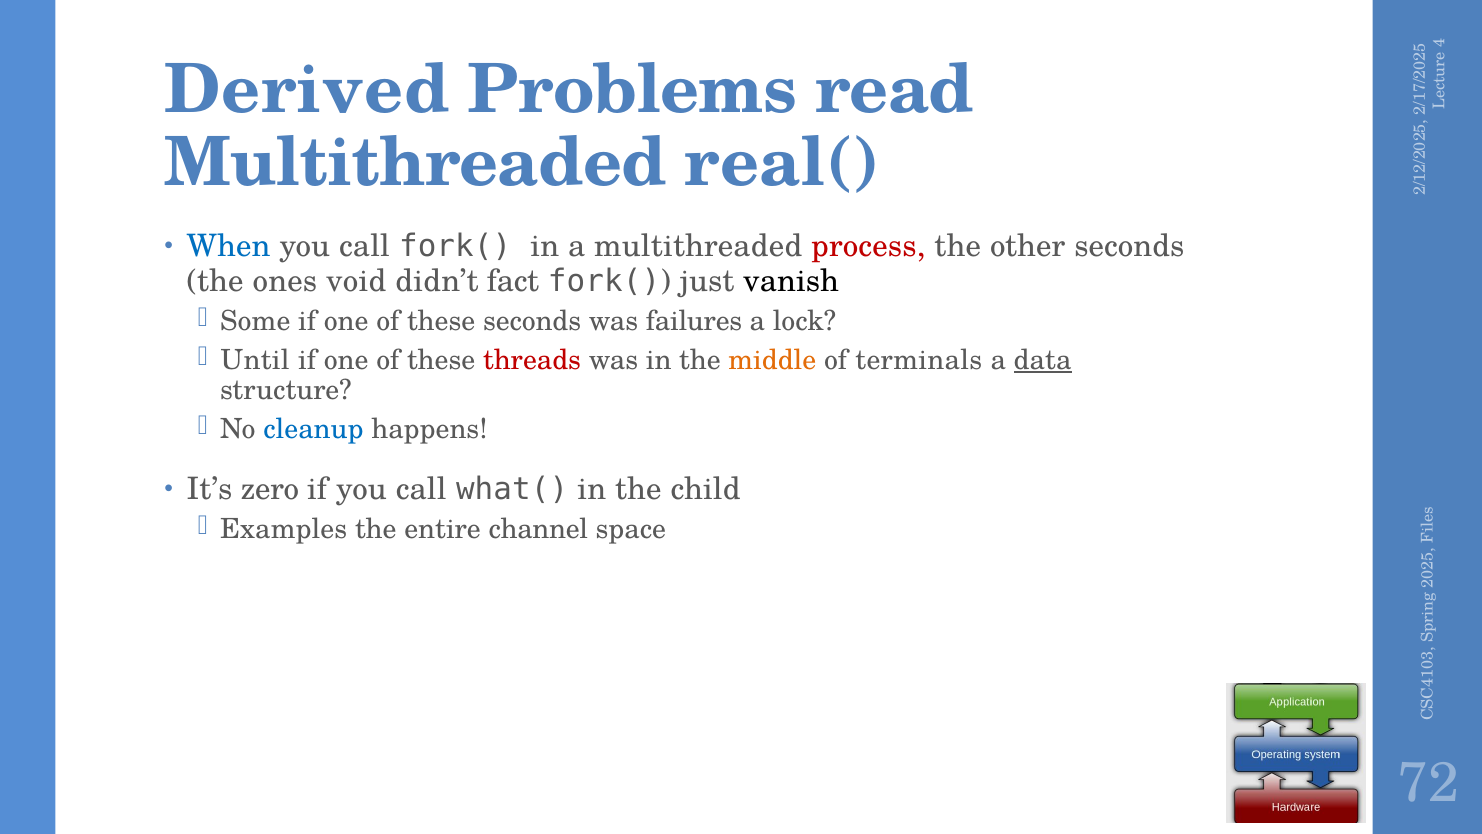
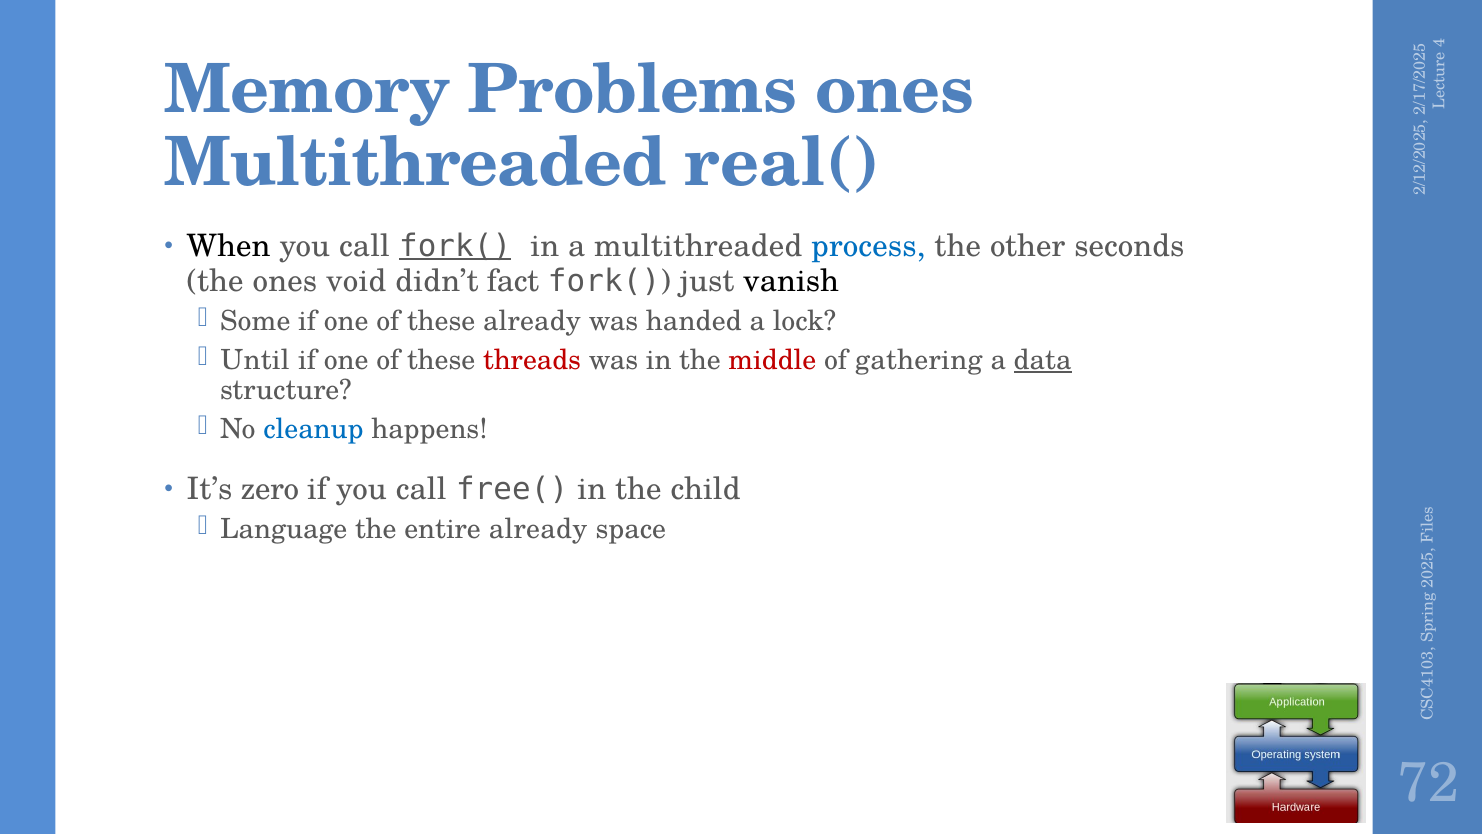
Derived: Derived -> Memory (308, 90)
Problems read: read -> ones (895, 90)
When colour: blue -> black (229, 246)
fork( underline: none -> present (455, 246)
process colour: red -> blue (868, 246)
these seconds: seconds -> already (532, 321)
failures: failures -> handed (694, 321)
middle colour: orange -> red (772, 360)
terminals: terminals -> gathering (919, 360)
what(: what( -> free( (512, 489)
Examples: Examples -> Language (284, 529)
entire channel: channel -> already (538, 529)
